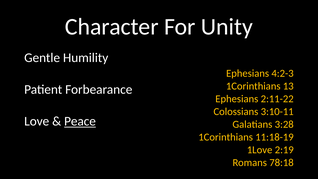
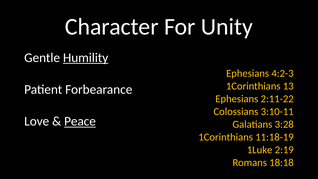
Humility underline: none -> present (86, 58)
1Love: 1Love -> 1Luke (260, 150)
78:18: 78:18 -> 18:18 (281, 163)
